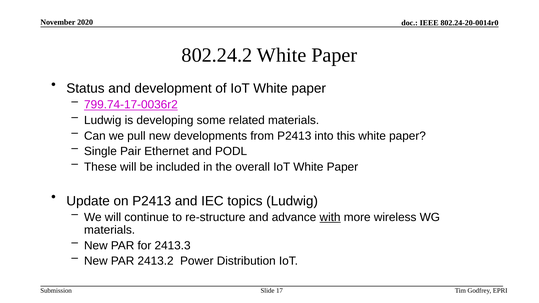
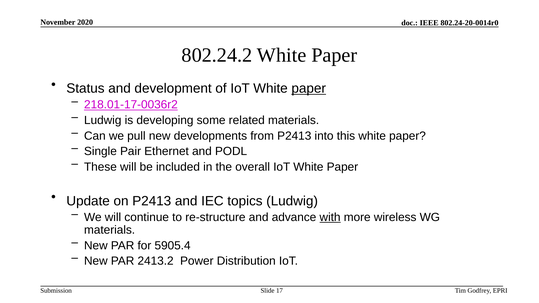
paper underline: none -> present (309, 89)
799.74-17-0036r2: 799.74-17-0036r2 -> 218.01-17-0036r2 (131, 105)
2413.3: 2413.3 -> 5905.4 (173, 246)
